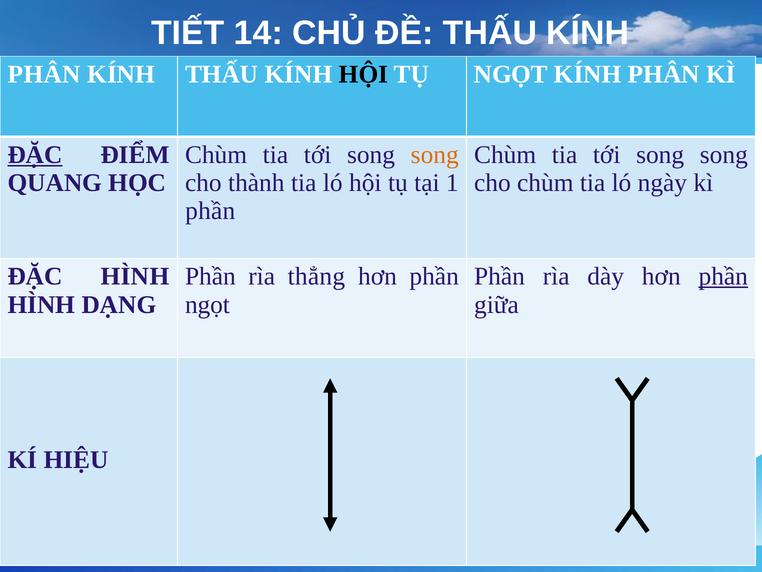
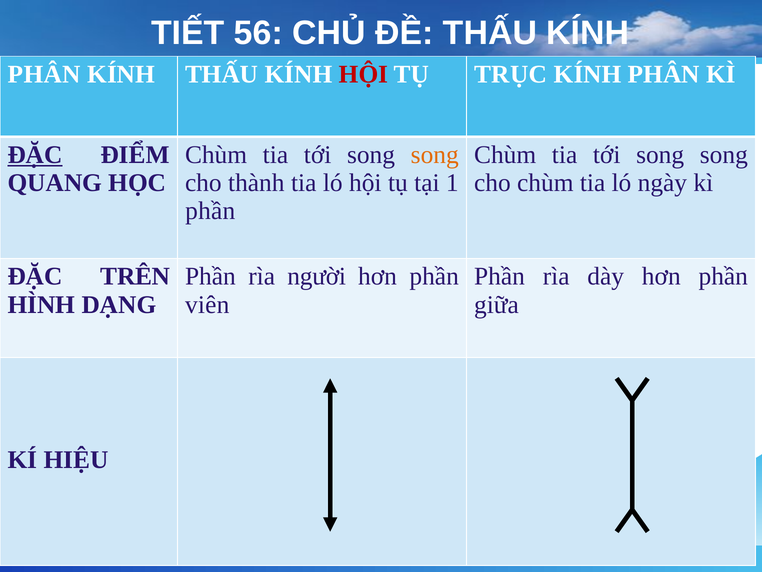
14: 14 -> 56 (258, 33)
HỘI colour: black -> red (363, 74)
TỤ NGỌT: NGỌT -> TRỤC (511, 74)
ĐẶC HÌNH: HÌNH -> TRÊN (135, 276)
thẳng: thẳng -> người (317, 276)
phần underline: present -> none (723, 276)
ngọt: ngọt -> viên (207, 304)
